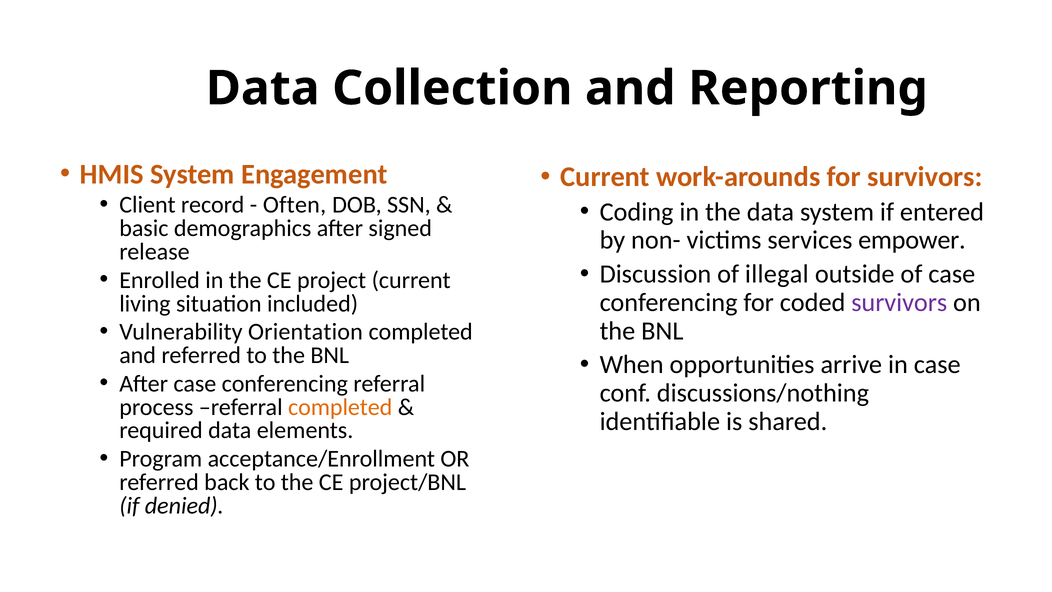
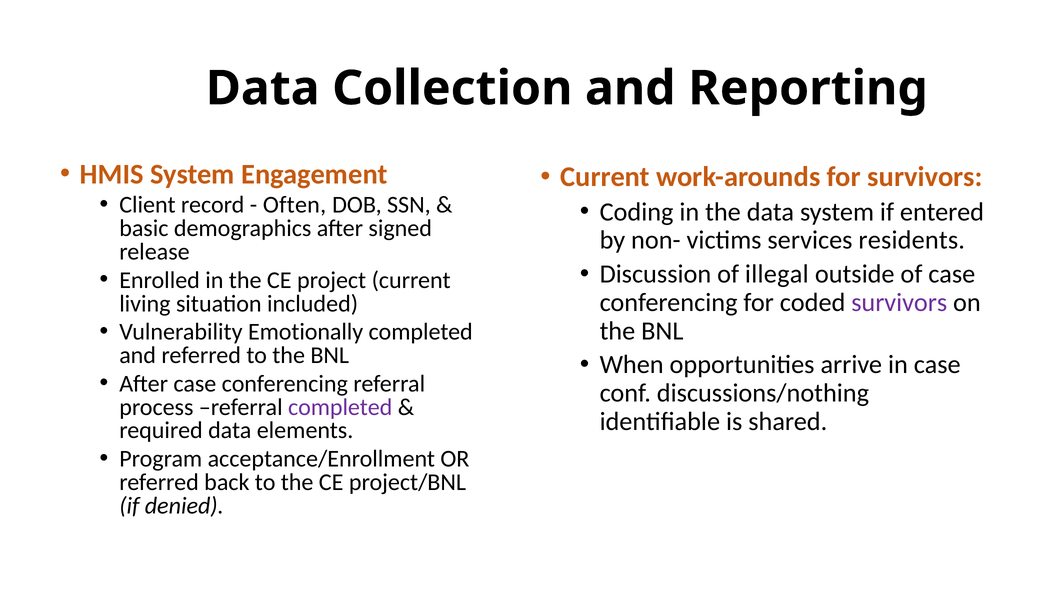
empower: empower -> residents (912, 240)
Orientation: Orientation -> Emotionally (306, 332)
completed colour: orange -> purple (340, 407)
